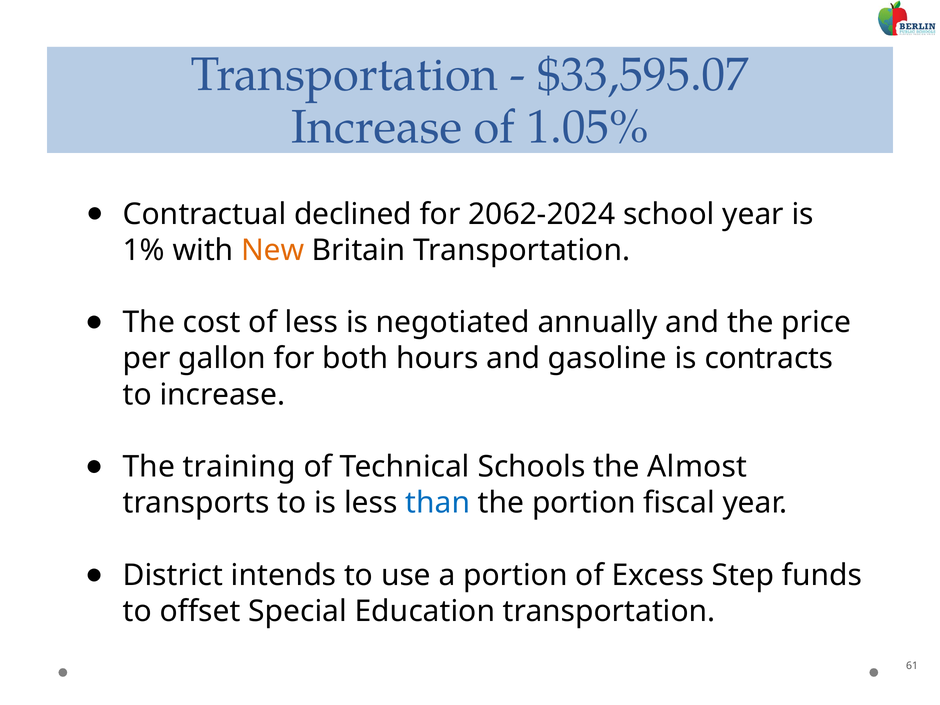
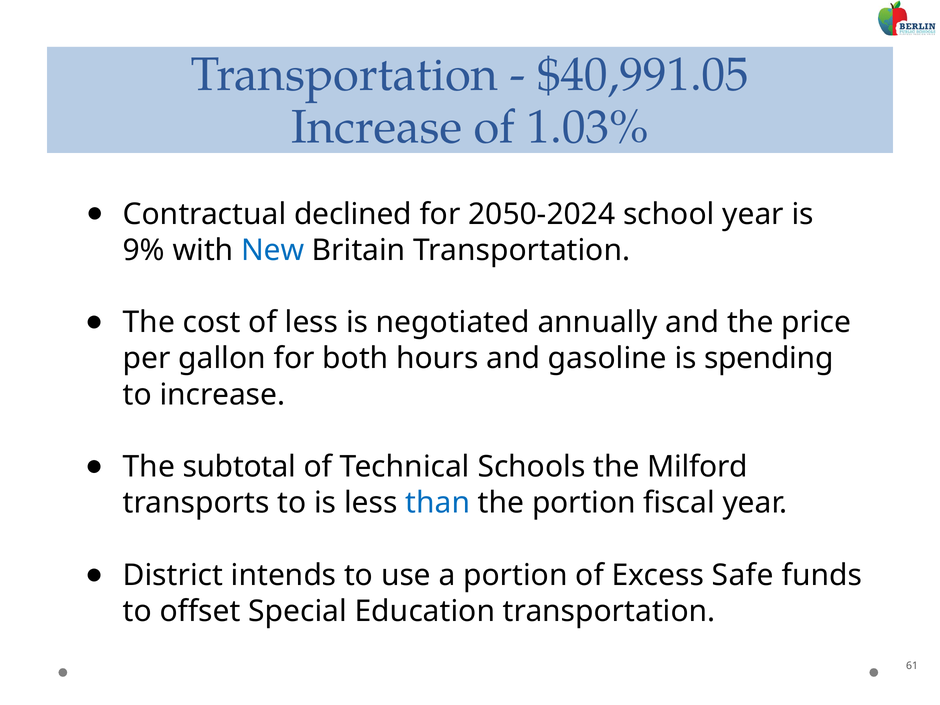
$33,595.07: $33,595.07 -> $40,991.05 (643, 75)
1.05%: 1.05% -> 1.03% (588, 127)
2062-2024: 2062-2024 -> 2050-2024 (542, 214)
1%: 1% -> 9% (144, 250)
New colour: orange -> blue (273, 250)
contracts: contracts -> spending (769, 359)
training: training -> subtotal (239, 467)
Almost: Almost -> Milford (698, 467)
Step: Step -> Safe (743, 575)
